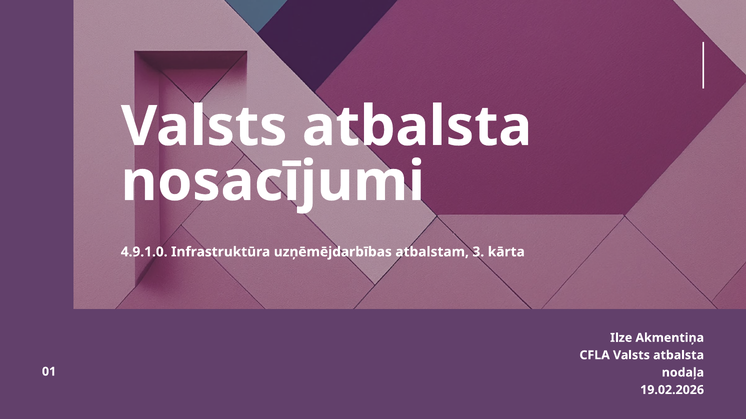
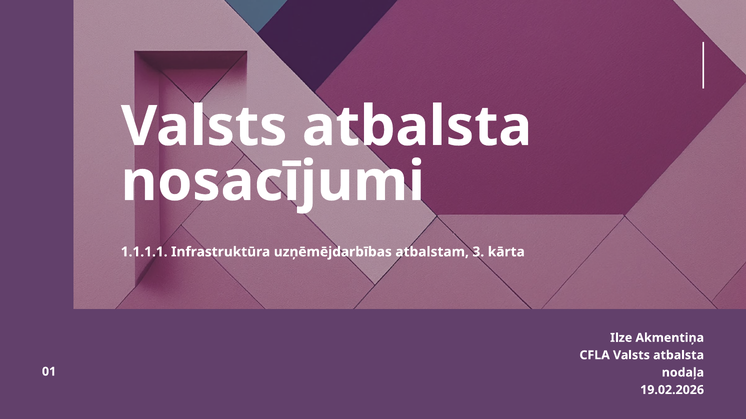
4.9.1.0: 4.9.1.0 -> 1.1.1.1 (144, 252)
